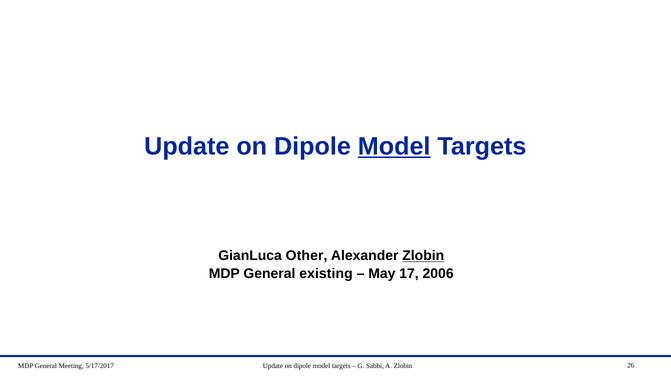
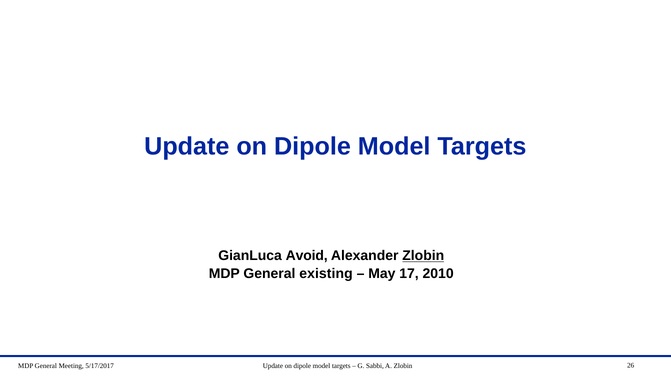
Model underline: present -> none (394, 147)
Other: Other -> Avoid (307, 256)
2006: 2006 -> 2010 (438, 274)
